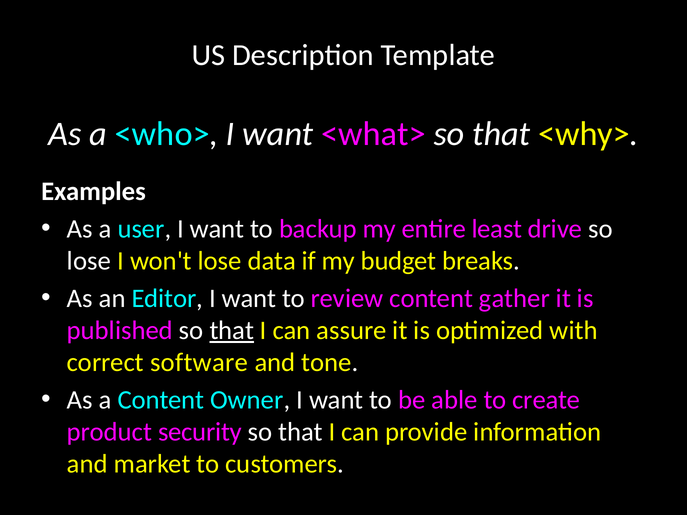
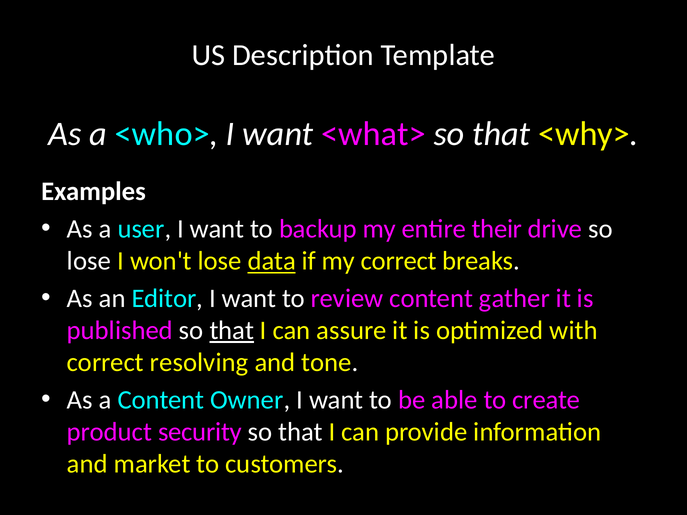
least: least -> their (497, 229)
data underline: none -> present (272, 261)
my budget: budget -> correct (399, 261)
software: software -> resolving (199, 363)
